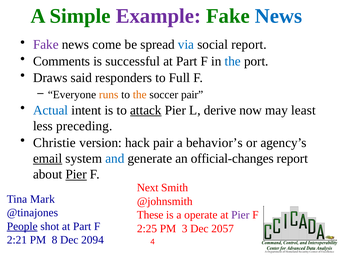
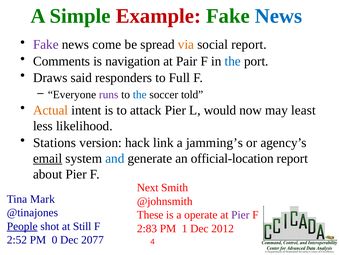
Example colour: purple -> red (158, 16)
via colour: blue -> orange (186, 44)
successful: successful -> navigation (133, 61)
Part: Part -> Pair (187, 61)
runs colour: orange -> purple (109, 94)
the colour: orange -> blue (140, 94)
soccer pair: pair -> told (192, 94)
Actual colour: blue -> orange (51, 110)
attack underline: present -> none (146, 110)
derive: derive -> would (220, 110)
preceding: preceding -> likelihood (84, 126)
Christie: Christie -> Stations (55, 142)
hack pair: pair -> link (163, 142)
behavior’s: behavior’s -> jamming’s (214, 142)
official-changes: official-changes -> official-location (232, 158)
Pier underline: present -> none (76, 174)
shot at Part: Part -> Still (82, 226)
2:25: 2:25 -> 2:83 (147, 228)
3: 3 -> 1 (185, 228)
2057: 2057 -> 2012 (223, 228)
2:21: 2:21 -> 2:52 (17, 239)
8: 8 -> 0 (55, 239)
2094: 2094 -> 2077 (92, 239)
